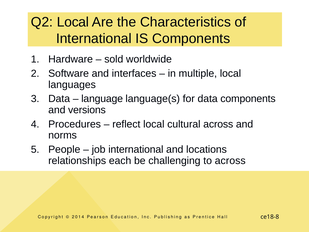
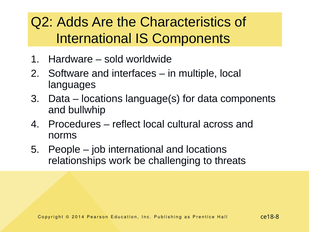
Q2 Local: Local -> Adds (73, 22)
language: language -> locations (102, 99)
versions: versions -> bullwhip (87, 110)
each: each -> work (120, 160)
to across: across -> threats (230, 160)
